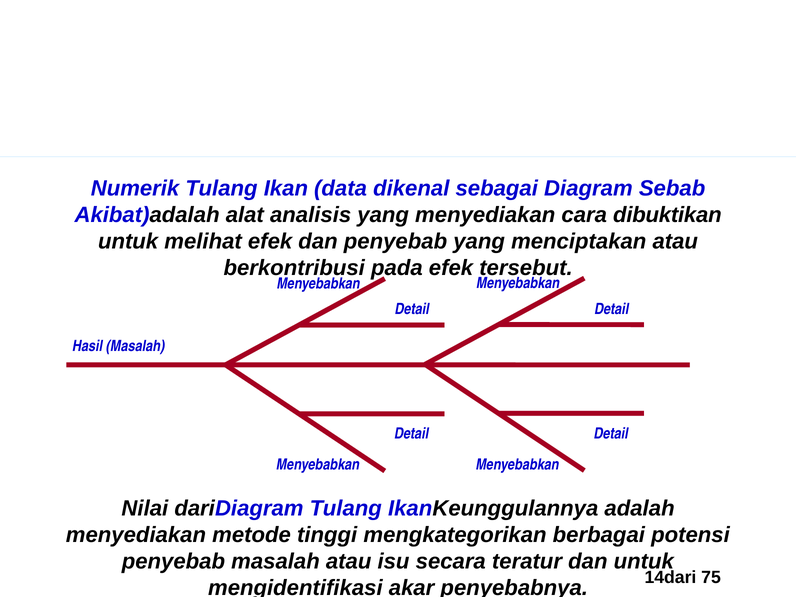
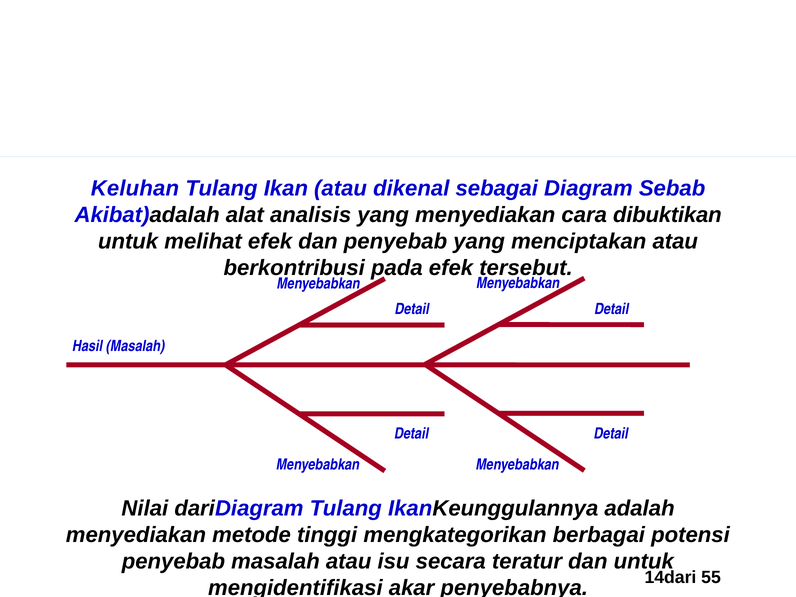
Numerik: Numerik -> Keluhan (135, 189)
Ikan data: data -> atau (341, 189)
75: 75 -> 55 (711, 577)
